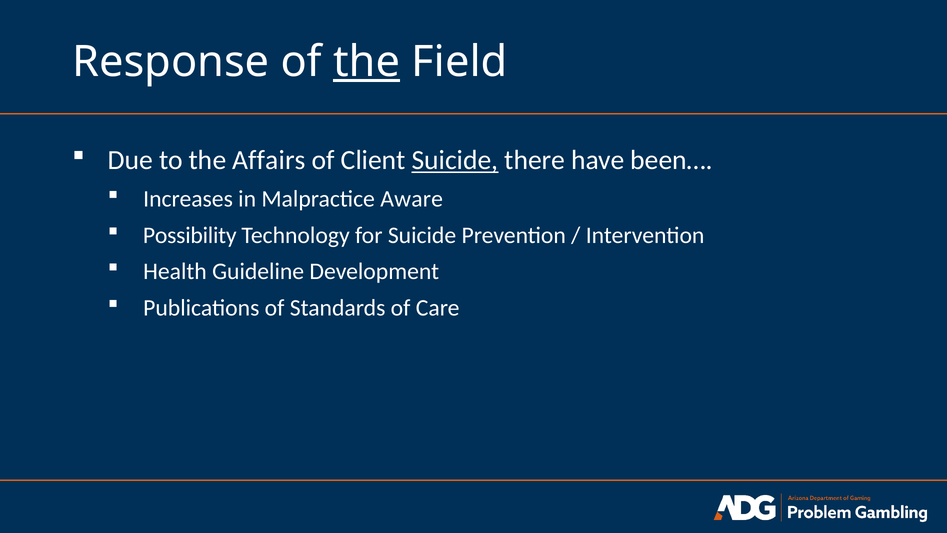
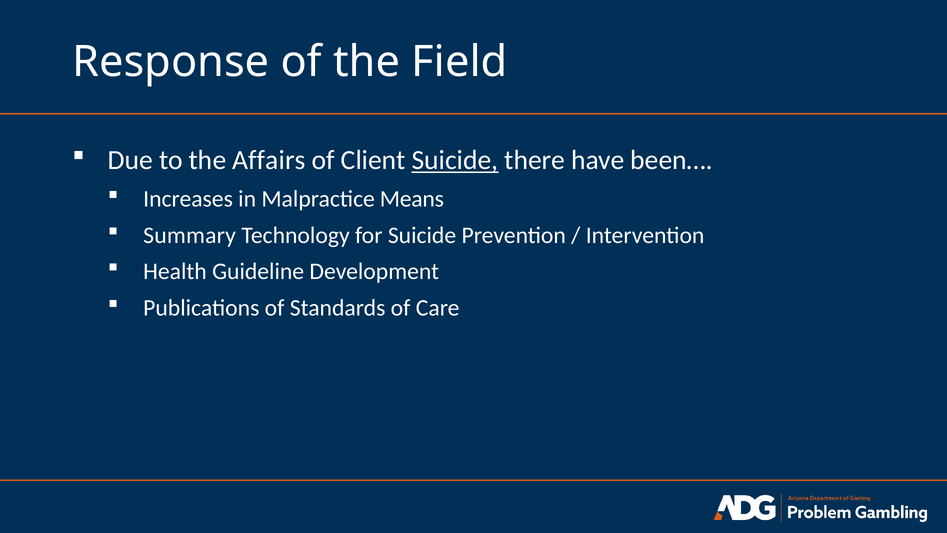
the underline: present -> none (367, 62)
Aware: Aware -> Means (412, 199)
Possibility: Possibility -> Summary (190, 235)
